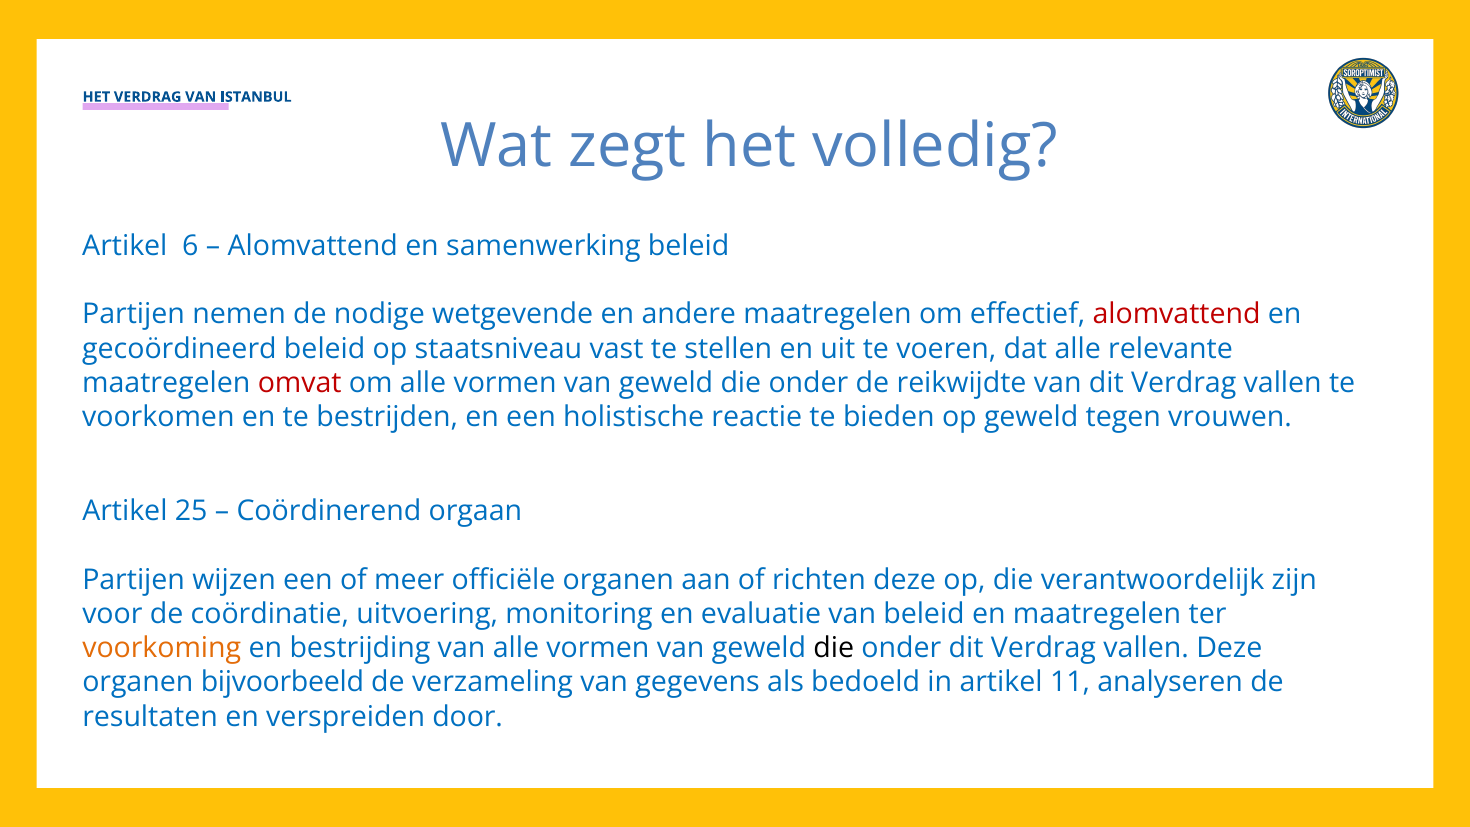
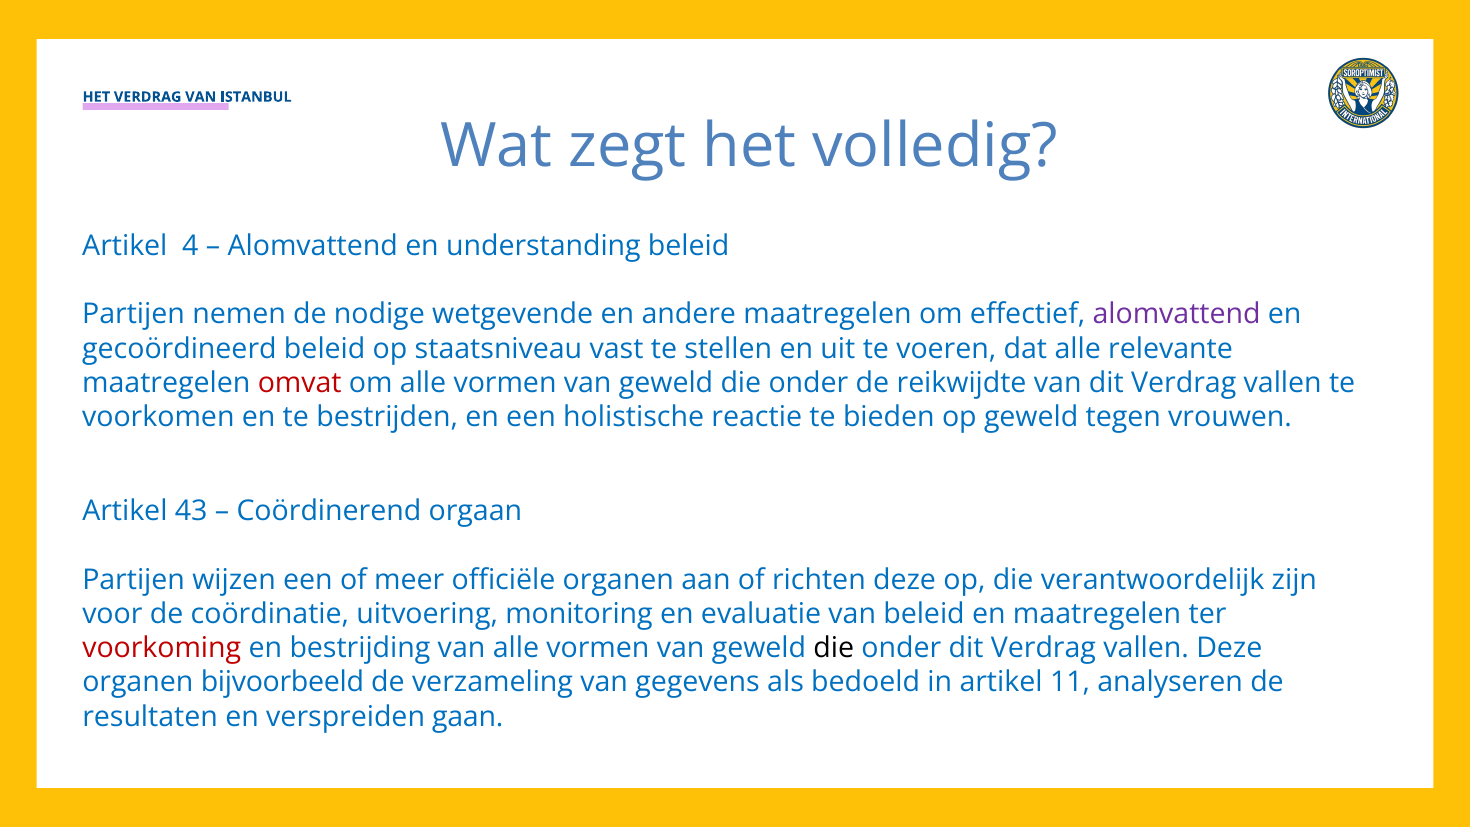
6: 6 -> 4 (190, 246)
samenwerking: samenwerking -> understanding (543, 246)
alomvattend colour: red -> purple (1177, 315)
25: 25 -> 43 (191, 511)
voorkoming colour: orange -> red (162, 648)
door: door -> gaan (468, 717)
